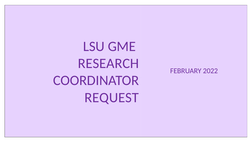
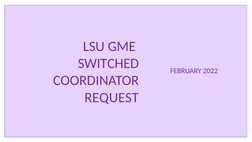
RESEARCH: RESEARCH -> SWITCHED (108, 63)
